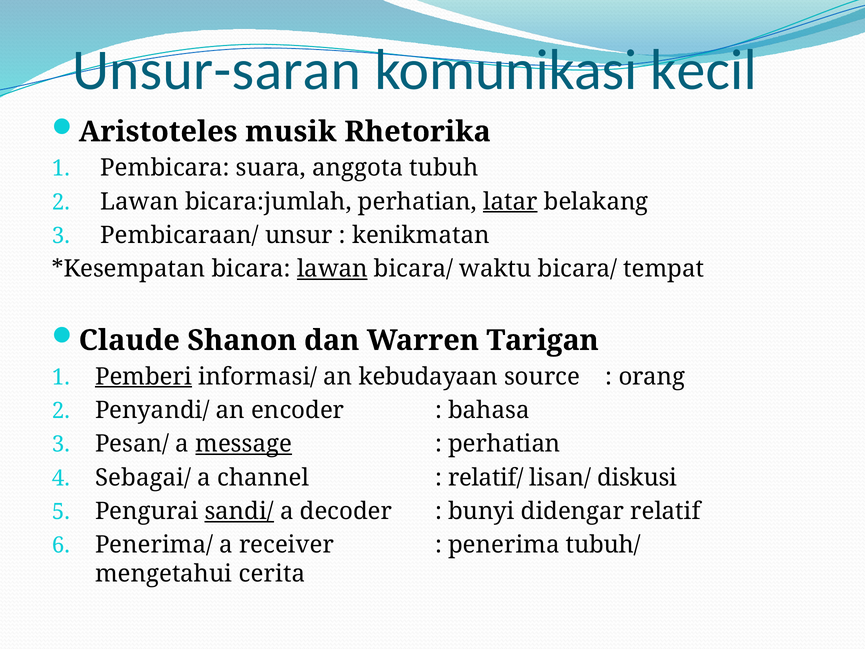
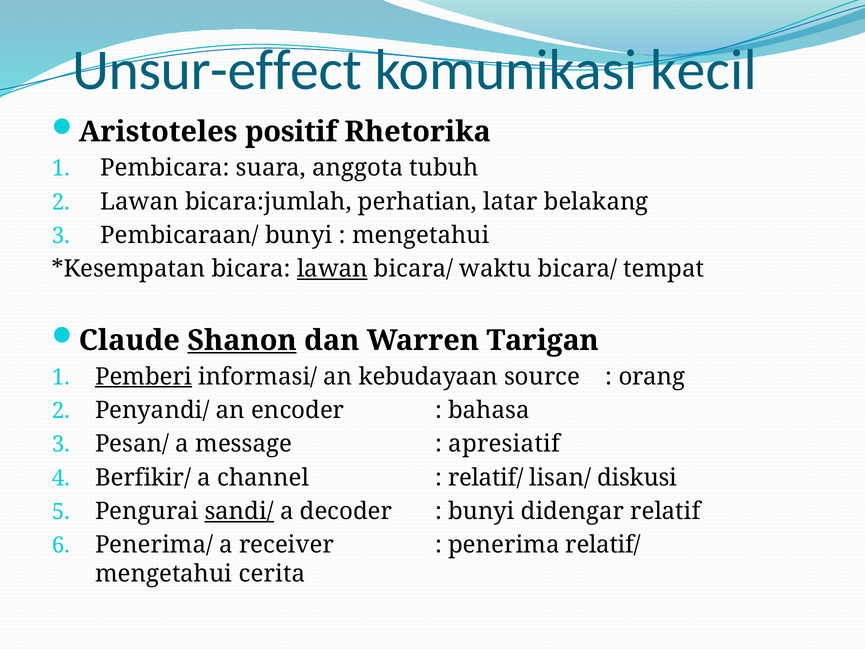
Unsur-saran: Unsur-saran -> Unsur-effect (217, 70)
musik: musik -> positif (291, 132)
latar underline: present -> none (510, 202)
Pembicaraan/ unsur: unsur -> bunyi (299, 235)
kenikmatan: kenikmatan -> mengetahui (421, 235)
Shanon underline: none -> present (242, 340)
message underline: present -> none (244, 444)
perhatian: perhatian -> apresiatif (504, 444)
Sebagai/: Sebagai/ -> Berfikir/ (143, 477)
penerima tubuh/: tubuh/ -> relatif/ (603, 545)
